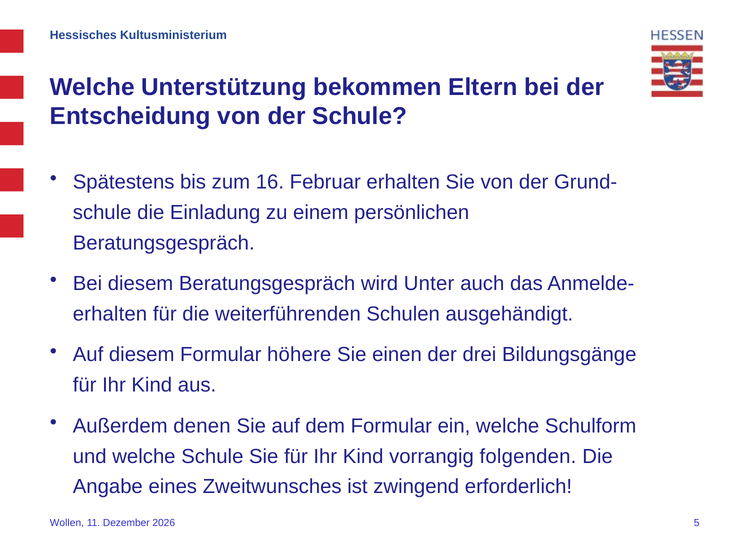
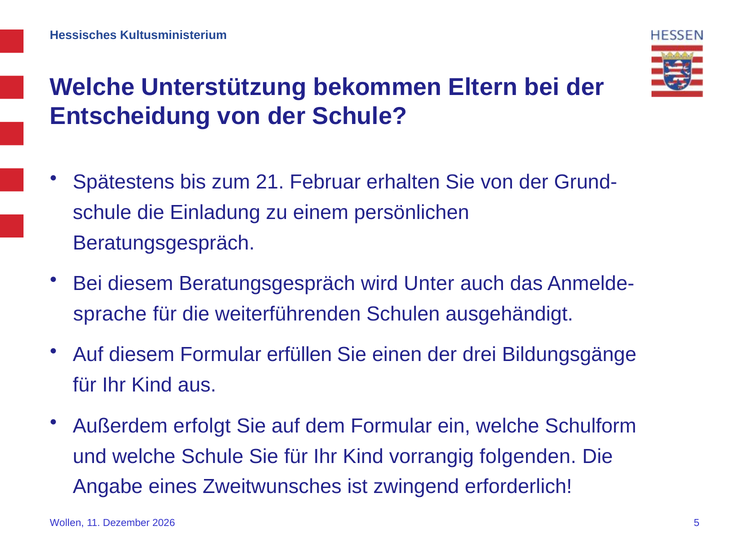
16: 16 -> 21 (270, 182)
erhalten: erhalten -> sprache (110, 314)
höhere: höhere -> erfüllen (299, 354)
denen: denen -> erfolgt (202, 425)
